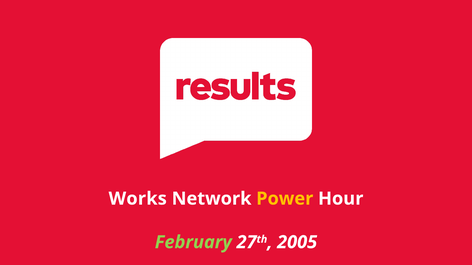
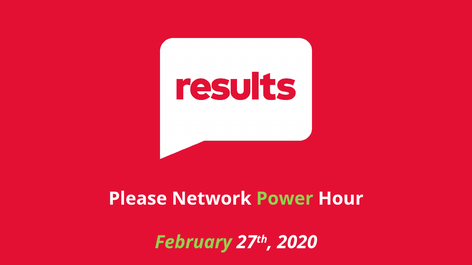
Works: Works -> Please (138, 199)
Power colour: yellow -> light green (285, 199)
2005: 2005 -> 2020 (297, 243)
